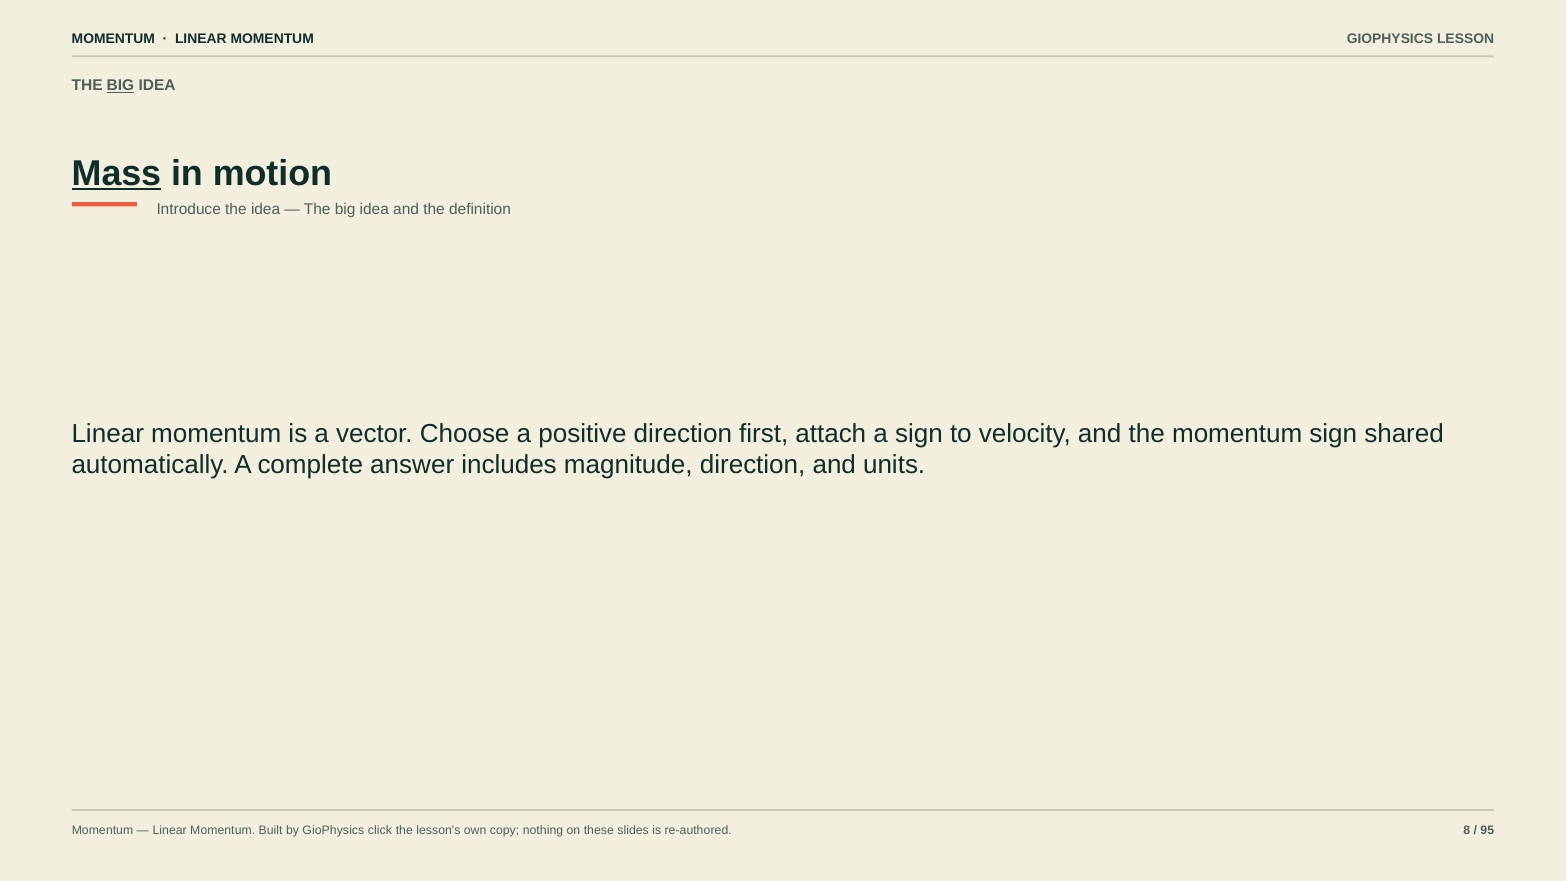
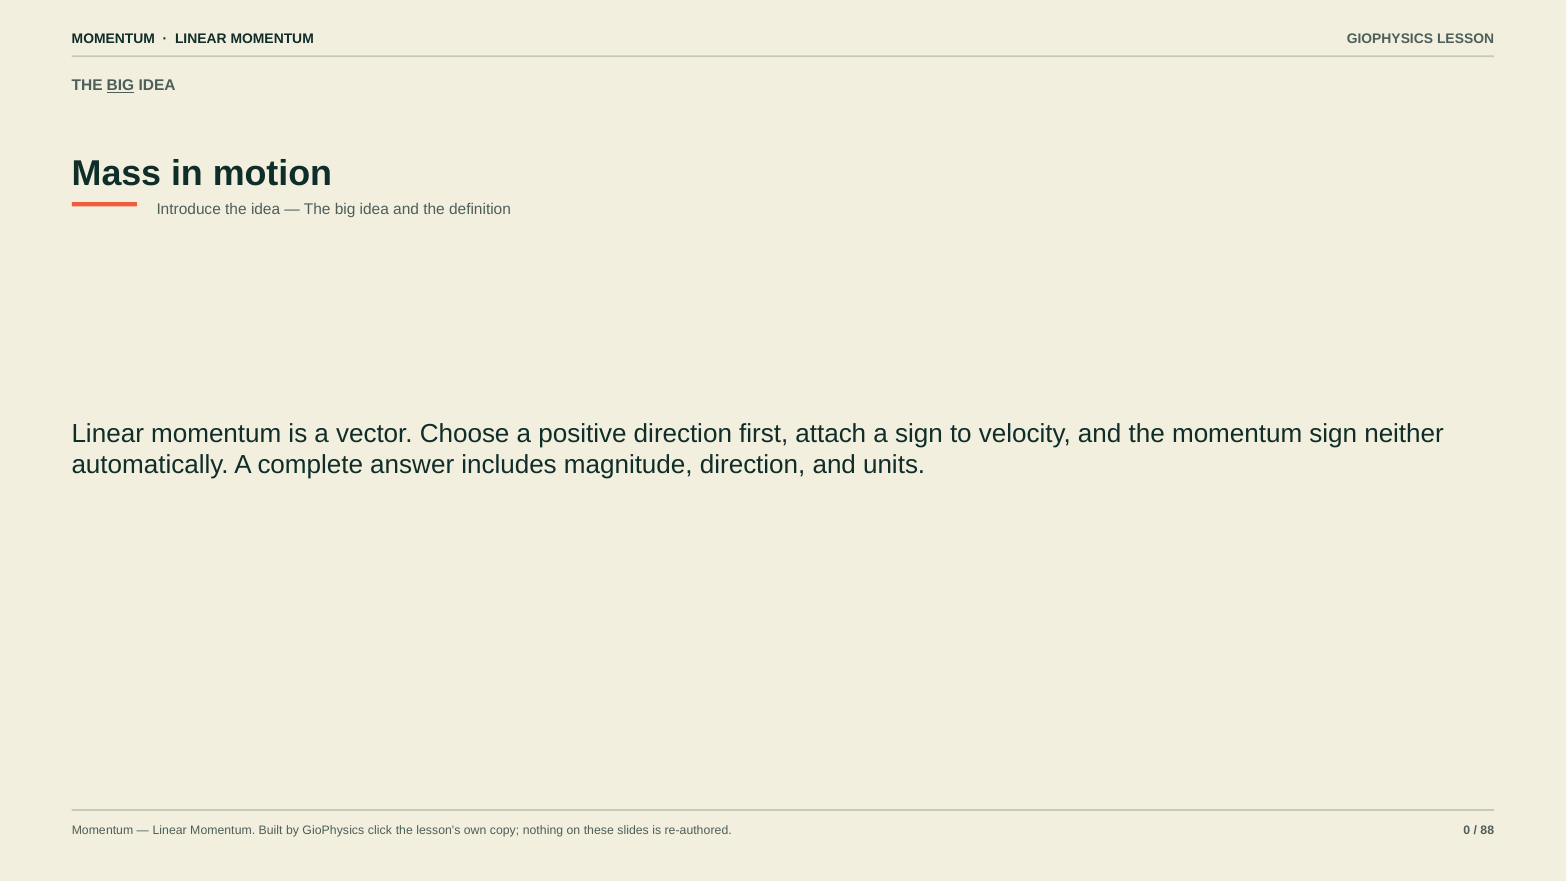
Mass underline: present -> none (116, 173)
shared: shared -> neither (1404, 433)
8: 8 -> 0 (1467, 830)
95: 95 -> 88 (1487, 830)
